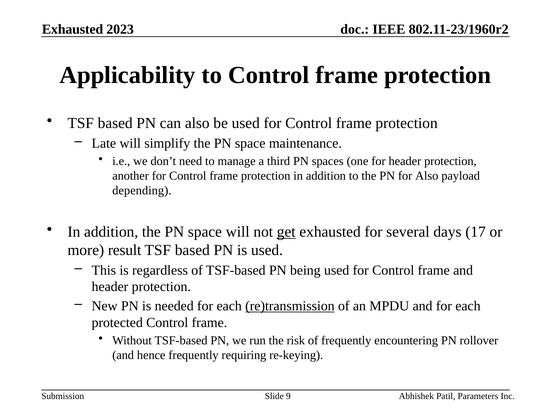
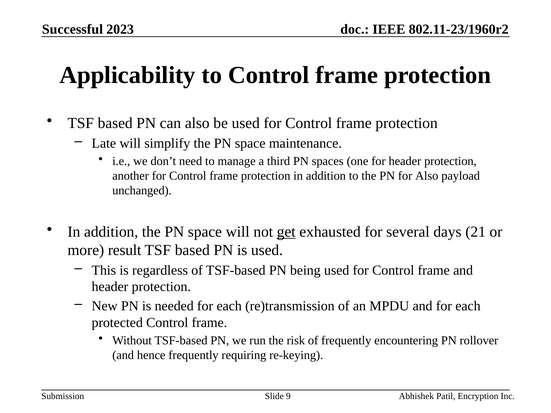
Exhausted: Exhausted -> Successful (73, 29)
depending: depending -> unchanged (142, 191)
17: 17 -> 21 (476, 232)
re)transmission underline: present -> none (290, 306)
Parameters: Parameters -> Encryption (478, 396)
